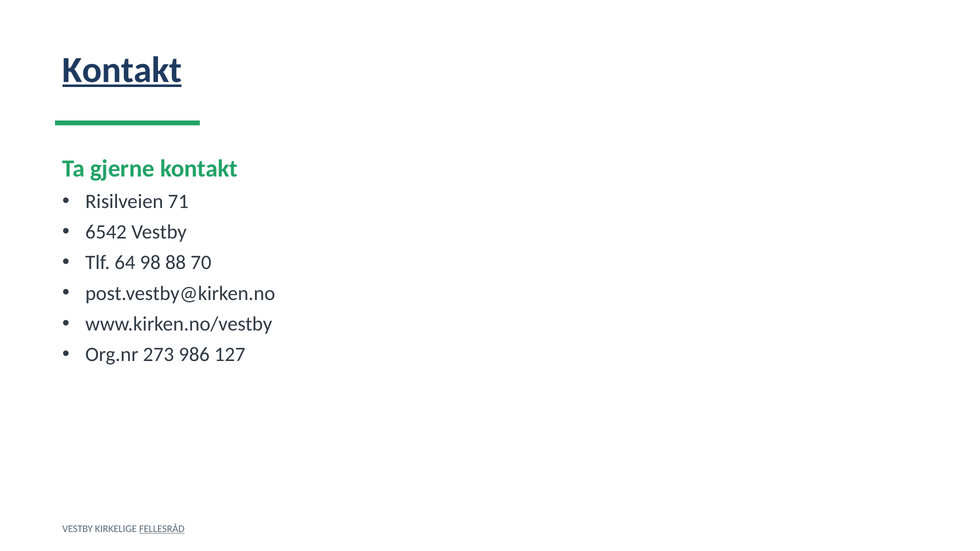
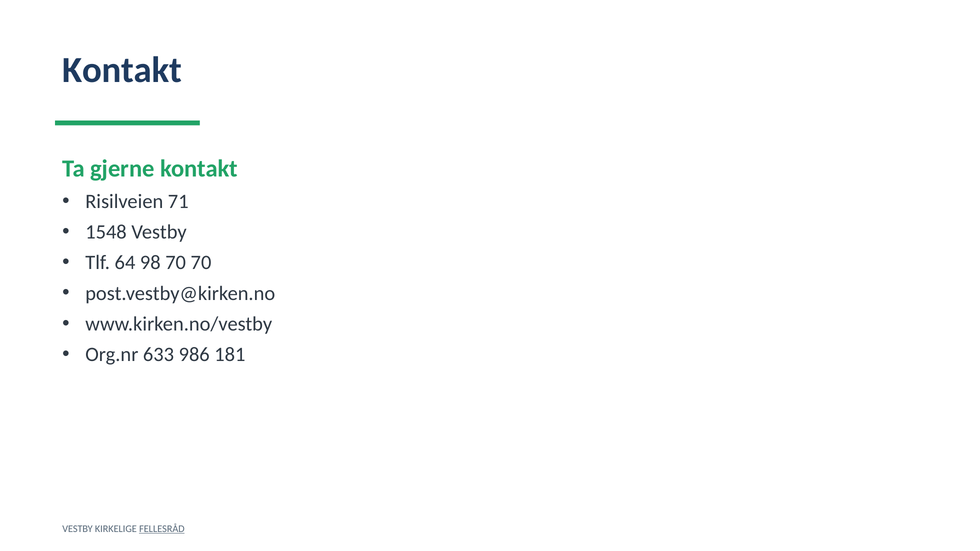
Kontakt underline: present -> none (122, 70)
6542: 6542 -> 1548 (106, 232)
98 88: 88 -> 70 (176, 263)
273: 273 -> 633 (158, 355)
127: 127 -> 181 (230, 355)
